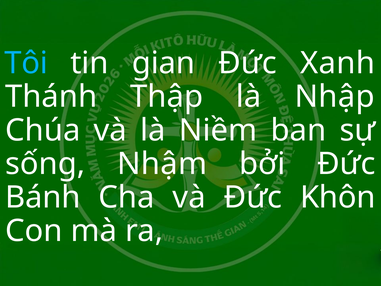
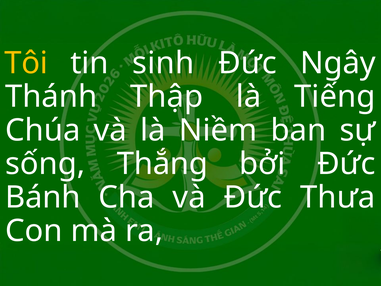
Tôi colour: light blue -> yellow (26, 63)
gian: gian -> sinh (163, 63)
Xanh: Xanh -> Ngây (338, 63)
Nhập: Nhập -> Tiếng (335, 97)
Nhậm: Nhậm -> Thắng (162, 164)
Khôn: Khôn -> Thưa (338, 197)
